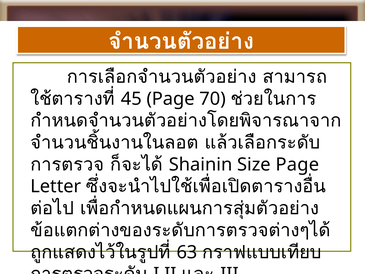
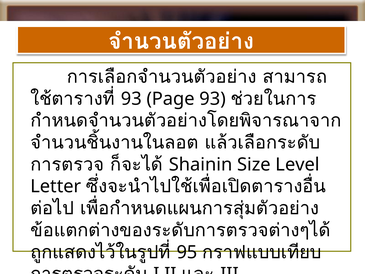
45: 45 -> 93 (131, 99)
Page 70: 70 -> 93 (213, 99)
Size Page: Page -> Level (298, 164)
63: 63 -> 95 (187, 252)
